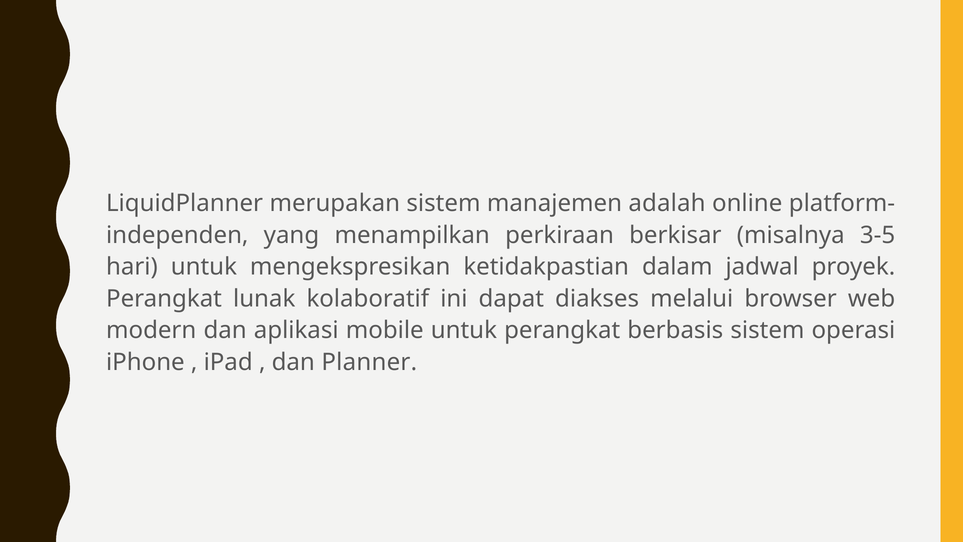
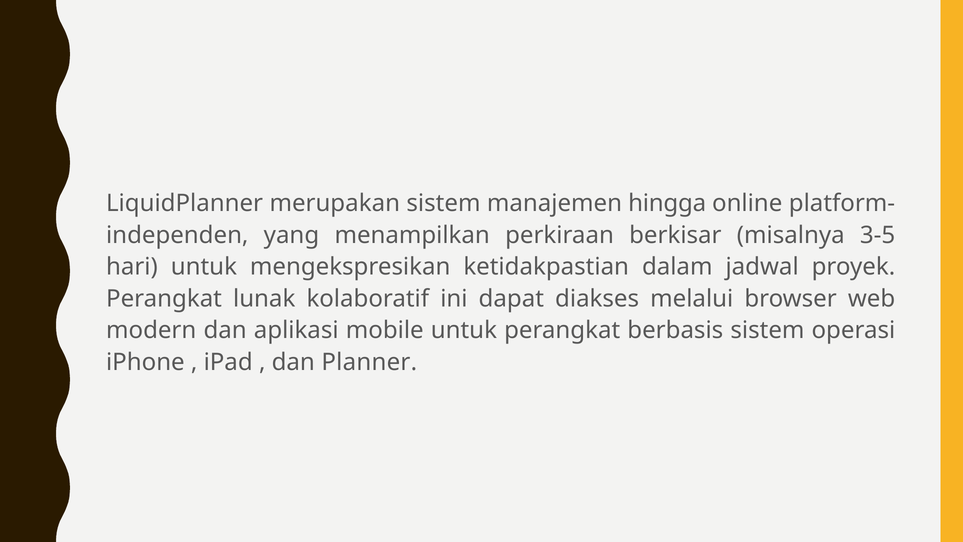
adalah: adalah -> hingga (667, 203)
